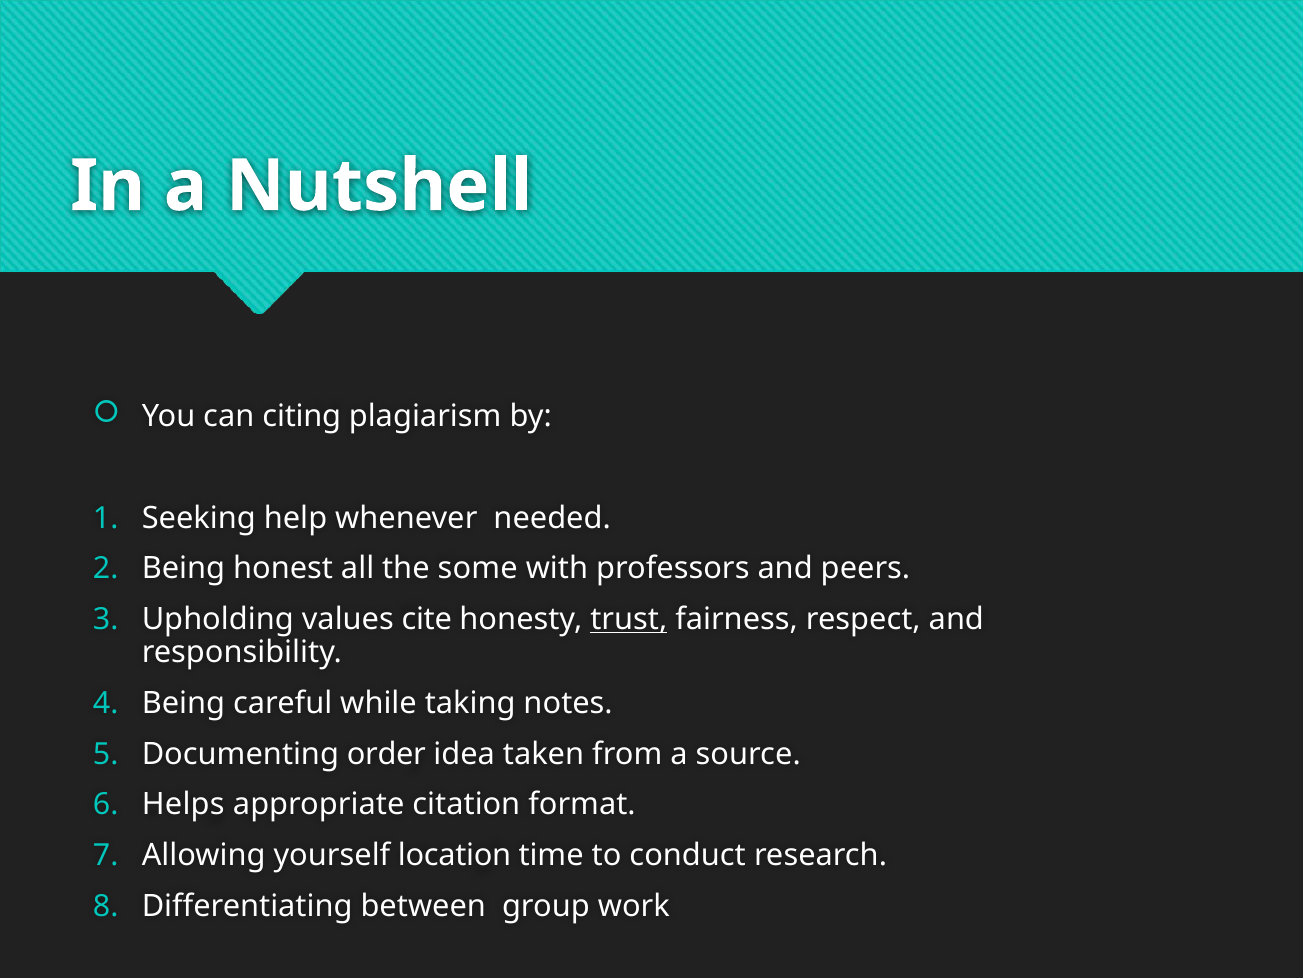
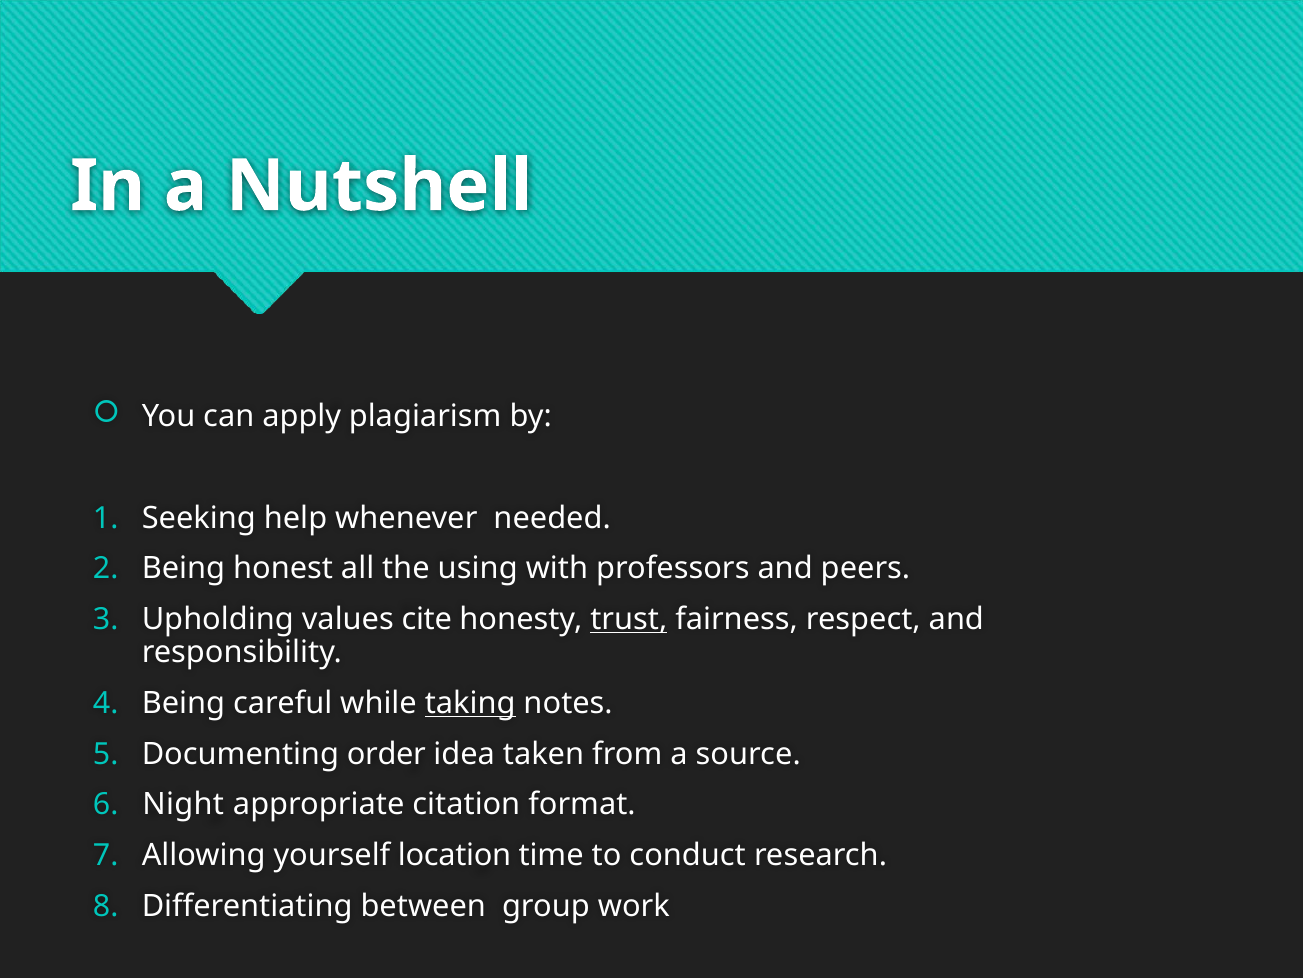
citing: citing -> apply (302, 416)
some: some -> using (478, 568)
taking underline: none -> present (470, 703)
Helps: Helps -> Night (183, 804)
